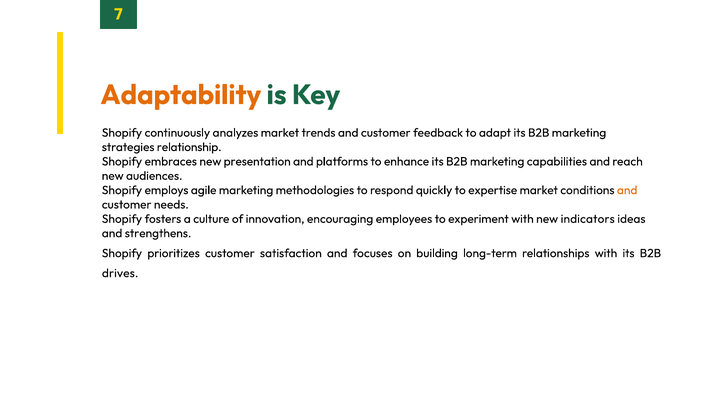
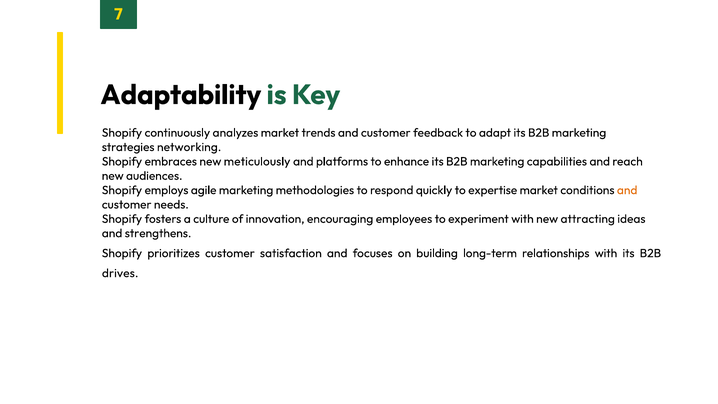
Adaptability colour: orange -> black (181, 95)
relationship: relationship -> networking (189, 147)
presentation: presentation -> meticulously (257, 161)
indicators: indicators -> attracting (588, 219)
